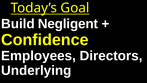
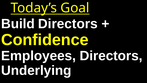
Build Negligent: Negligent -> Directors (68, 24)
